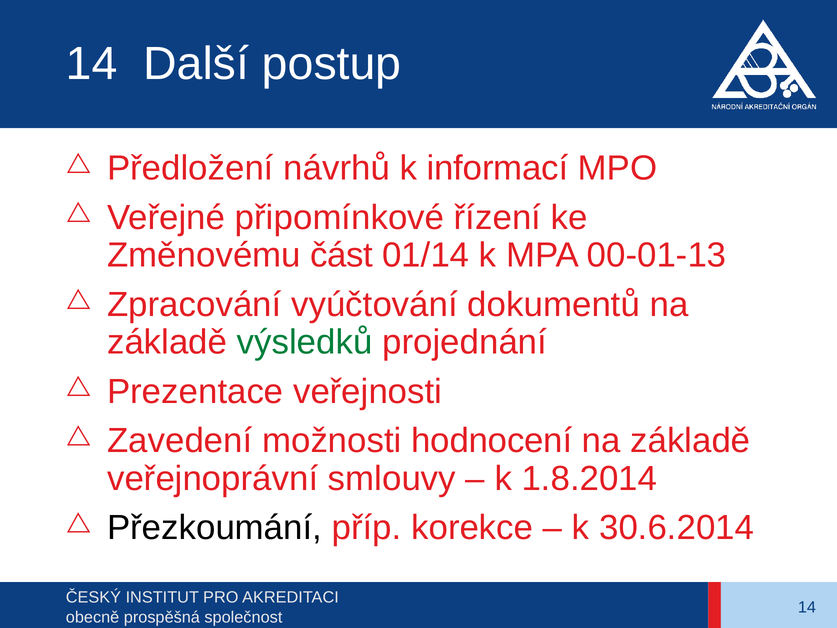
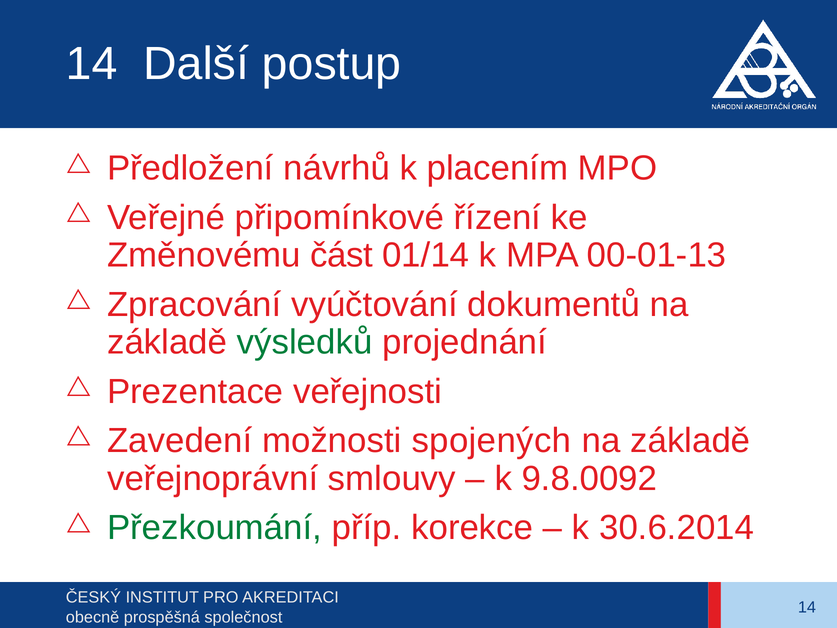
informací: informací -> placením (497, 168)
hodnocení: hodnocení -> spojených (491, 441)
1.8.2014: 1.8.2014 -> 9.8.0092 (589, 478)
Přezkoumání colour: black -> green (215, 528)
